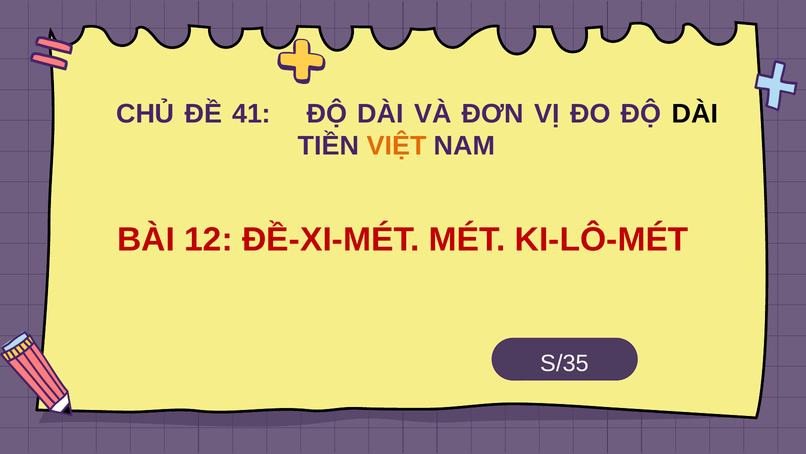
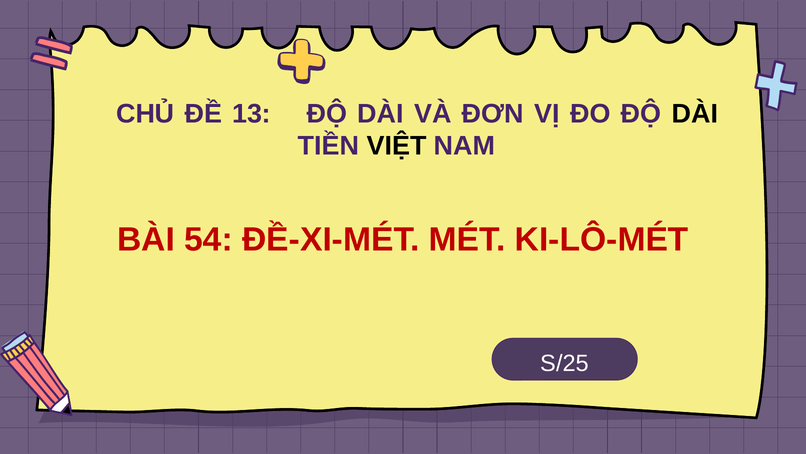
41: 41 -> 13 (251, 114)
VIỆT colour: orange -> black (397, 146)
12: 12 -> 54 (209, 240)
S/35: S/35 -> S/25 (565, 364)
